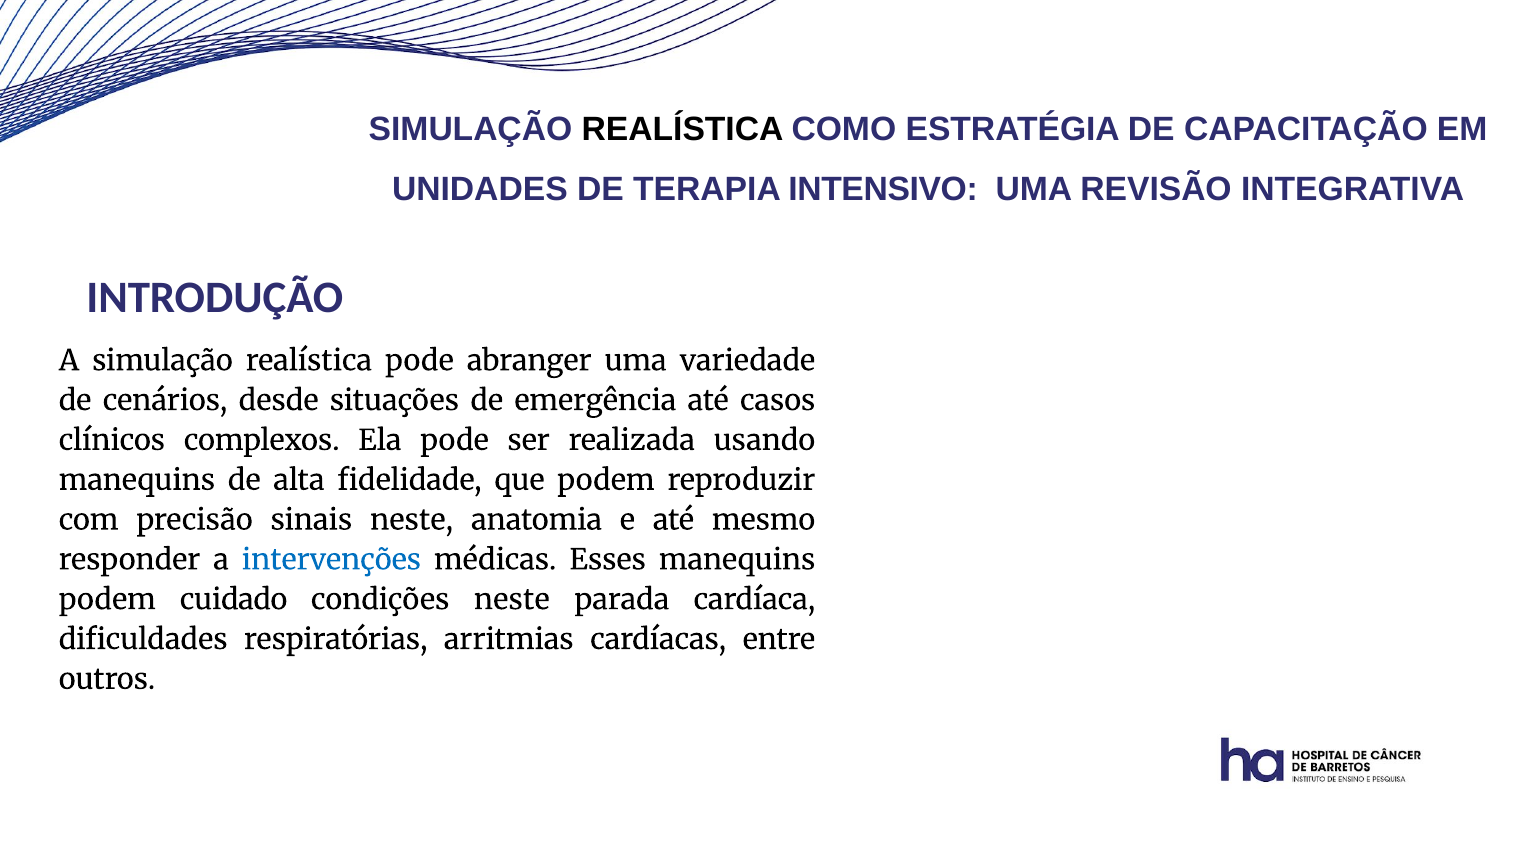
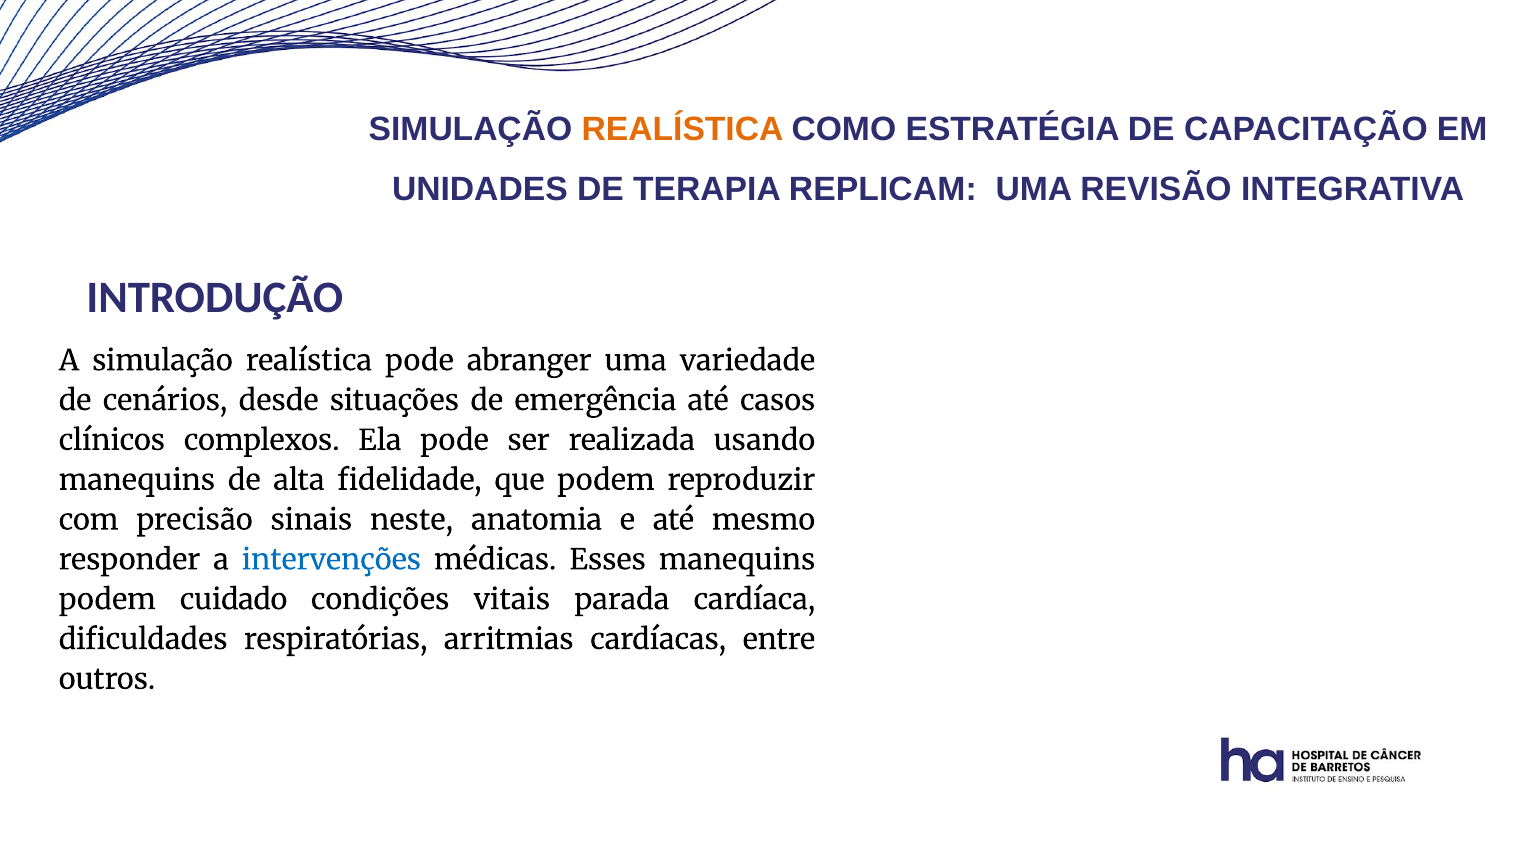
REALÍSTICA colour: black -> orange (683, 129)
INTENSIVO: INTENSIVO -> REPLICAM (883, 189)
condições neste: neste -> vitais (512, 599)
